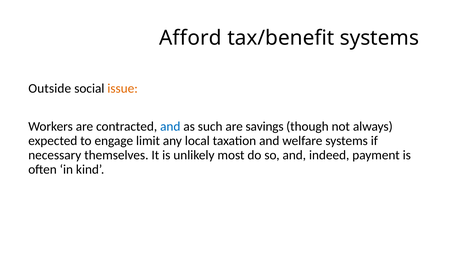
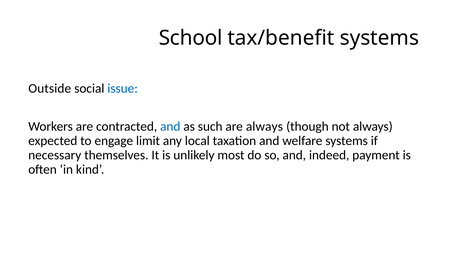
Afford: Afford -> School (191, 38)
issue colour: orange -> blue (123, 89)
are savings: savings -> always (264, 127)
